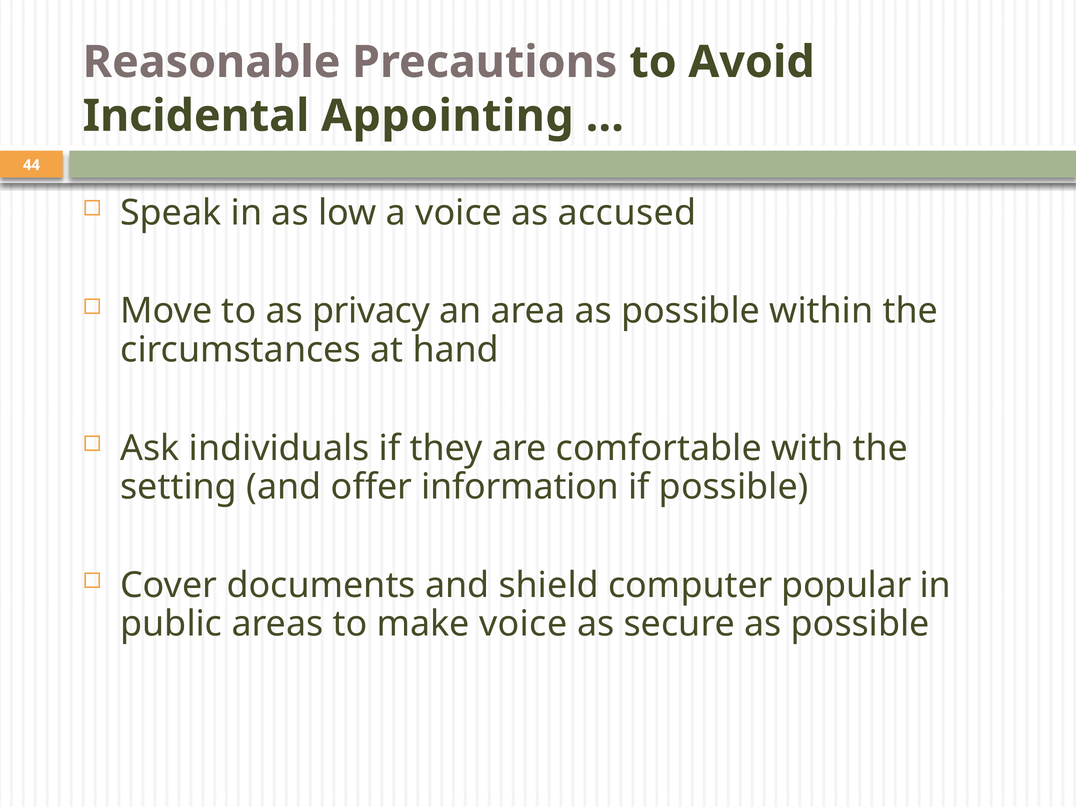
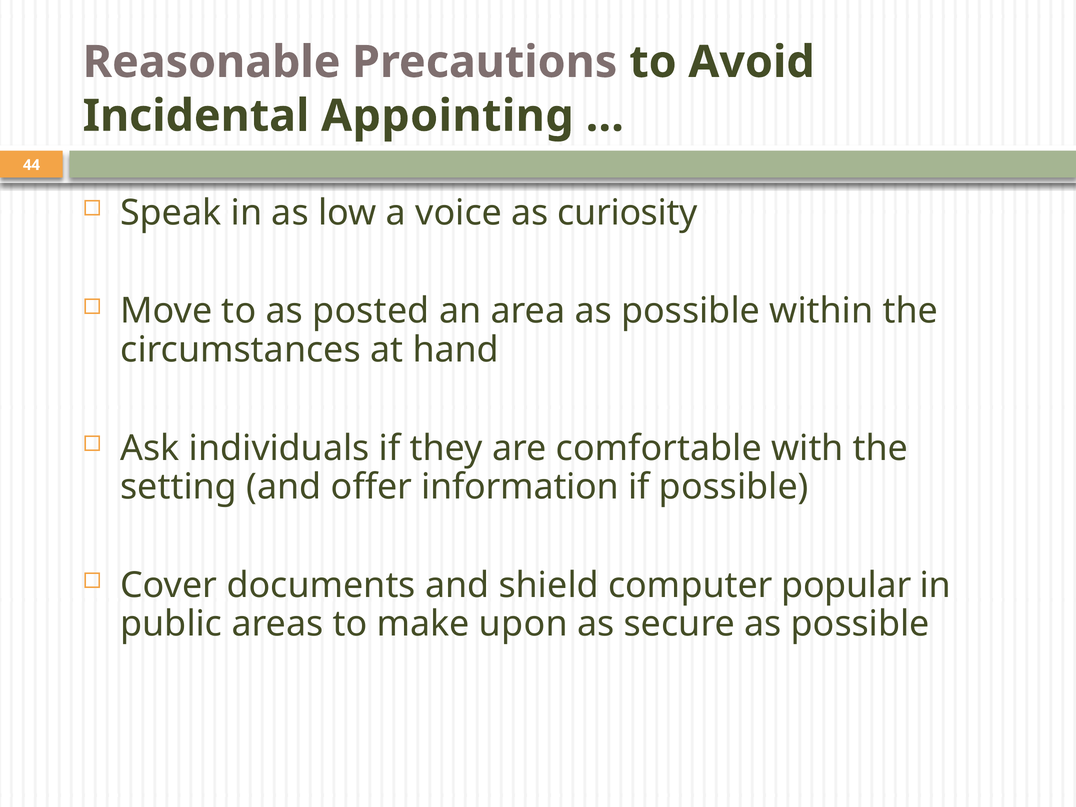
accused: accused -> curiosity (627, 213)
privacy: privacy -> posted (371, 311)
make voice: voice -> upon (523, 624)
